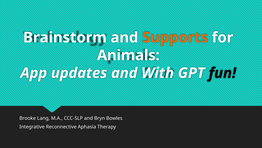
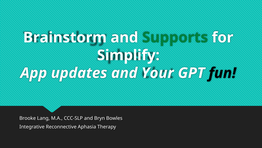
Supports colour: orange -> green (175, 37)
Animals: Animals -> Simplify (128, 55)
With: With -> Your (158, 73)
